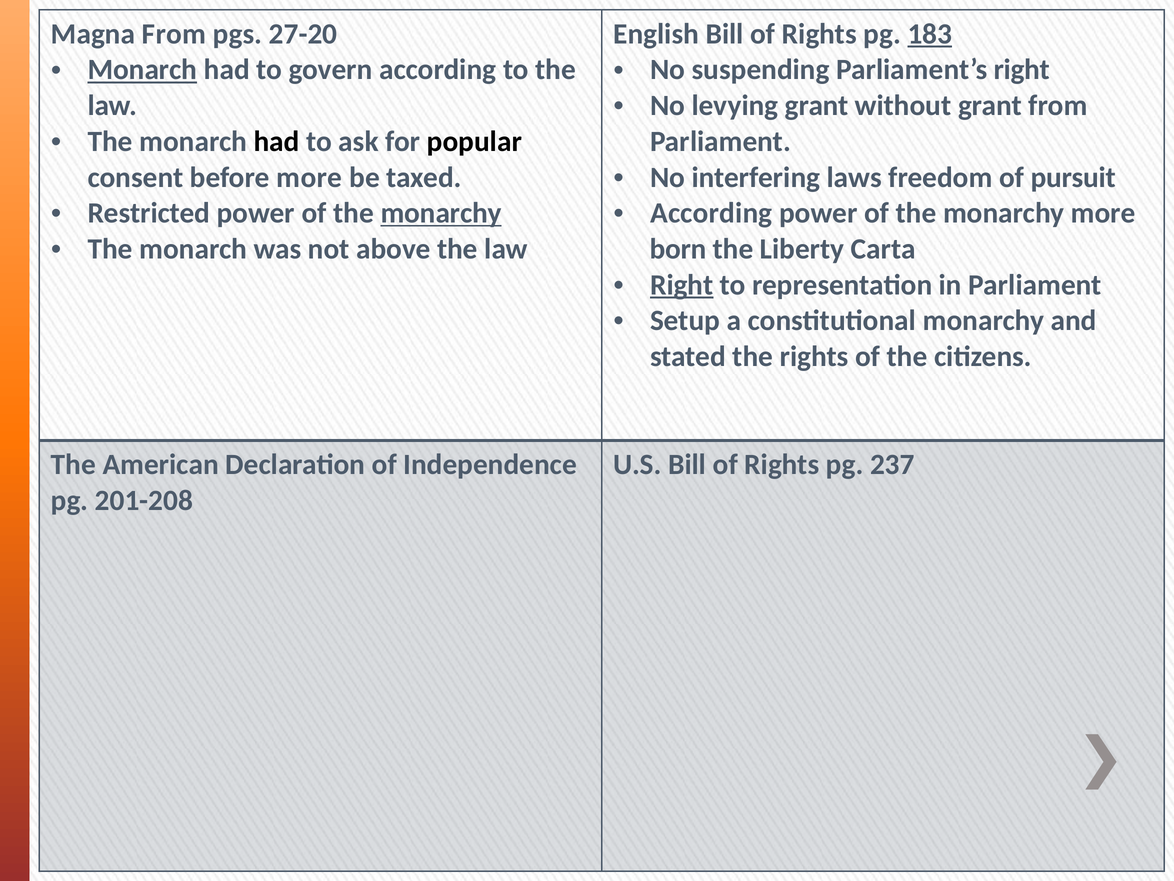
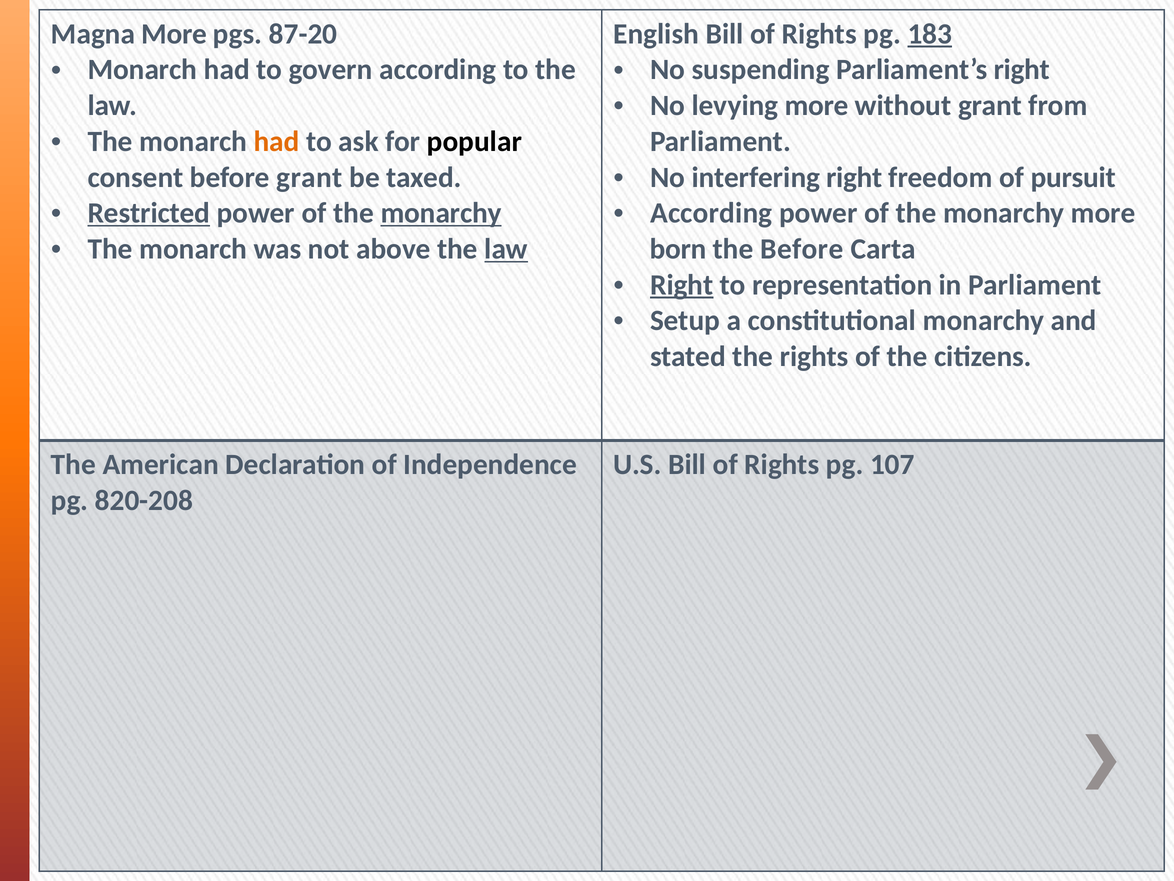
Magna From: From -> More (174, 34)
27-20: 27-20 -> 87-20 (303, 34)
Monarch underline: present -> none (142, 70)
levying grant: grant -> more (817, 106)
had colour: black -> orange (277, 141)
interfering laws: laws -> right (854, 177)
before more: more -> grant (309, 177)
Restricted underline: none -> present (149, 213)
law underline: none -> present (506, 249)
the Liberty: Liberty -> Before (802, 249)
237: 237 -> 107 (892, 464)
201-208: 201-208 -> 820-208 (144, 500)
